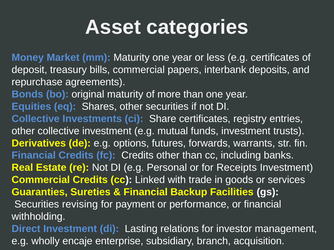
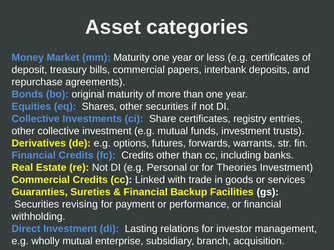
Receipts: Receipts -> Theories (237, 168)
wholly encaje: encaje -> mutual (78, 241)
